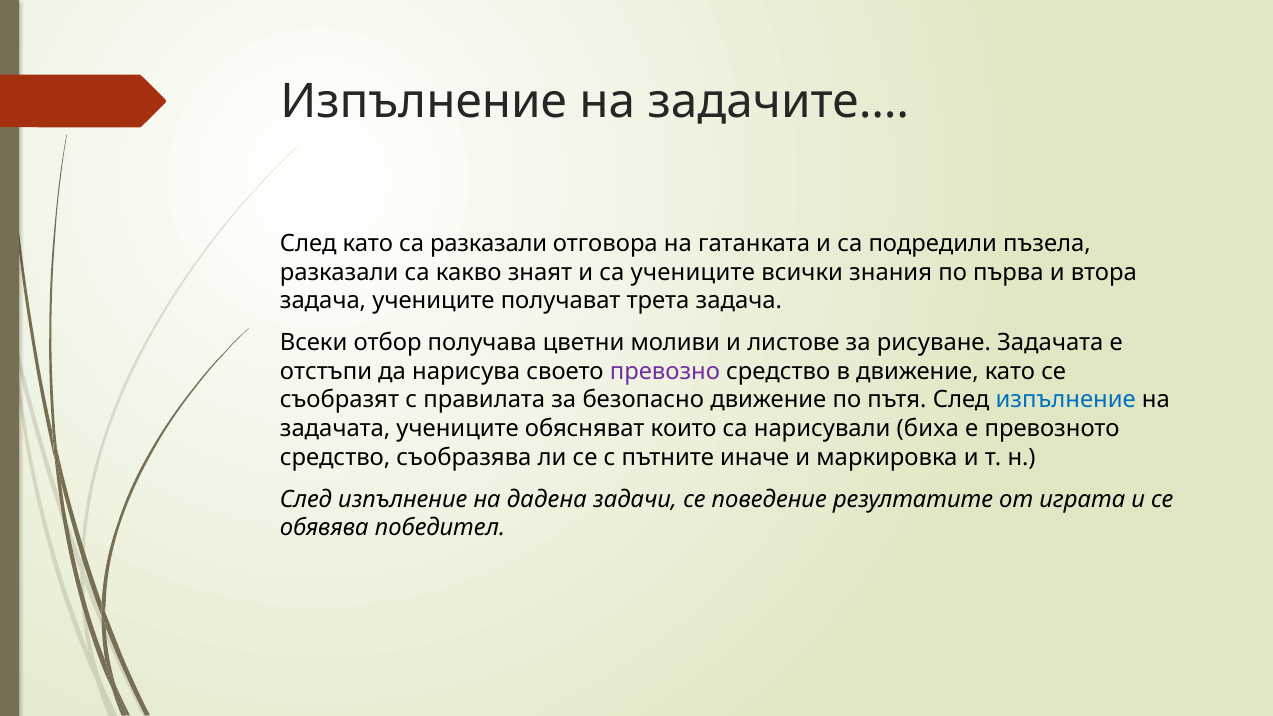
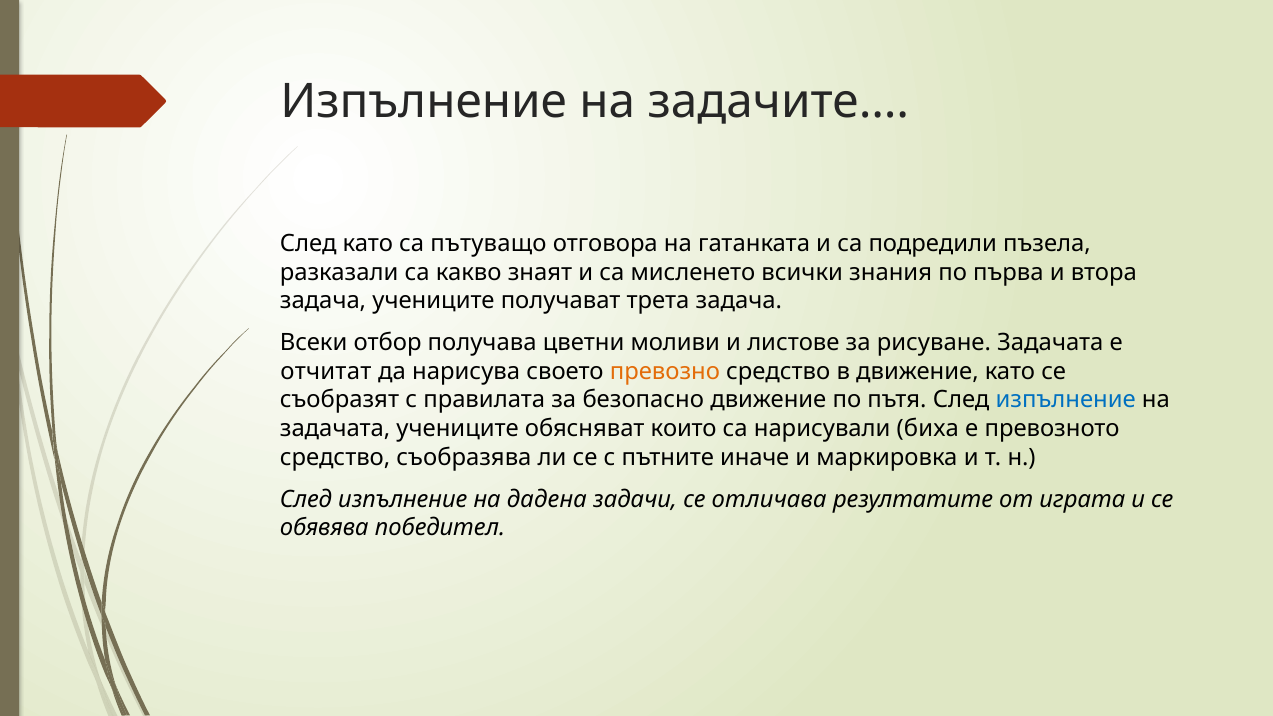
са разказали: разказали -> пътуващо (488, 244)
са учениците: учениците -> мисленето (693, 272)
отстъпи: отстъпи -> отчитат (326, 371)
превозно colour: purple -> orange (665, 371)
поведение: поведение -> отличава (769, 499)
